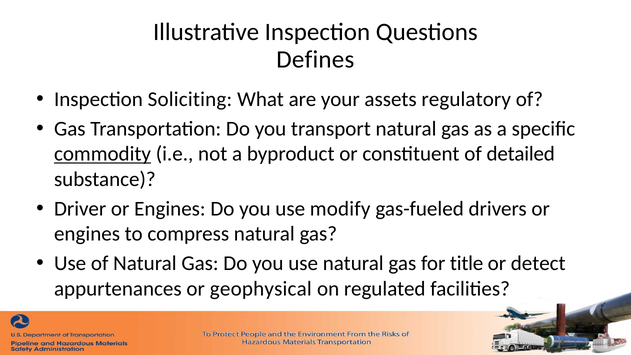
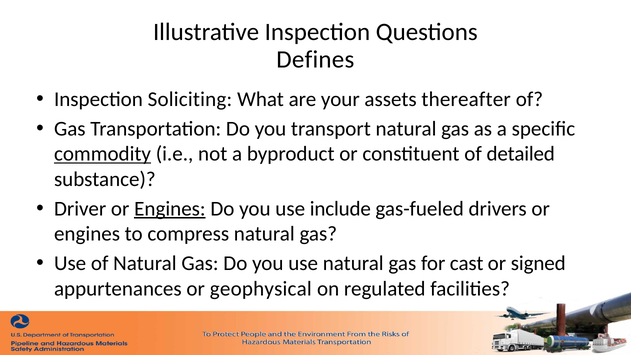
regulatory: regulatory -> thereafter (466, 99)
Engines underline: none -> present (170, 209)
modify: modify -> include (340, 209)
title: title -> cast (467, 263)
detect: detect -> signed (538, 263)
